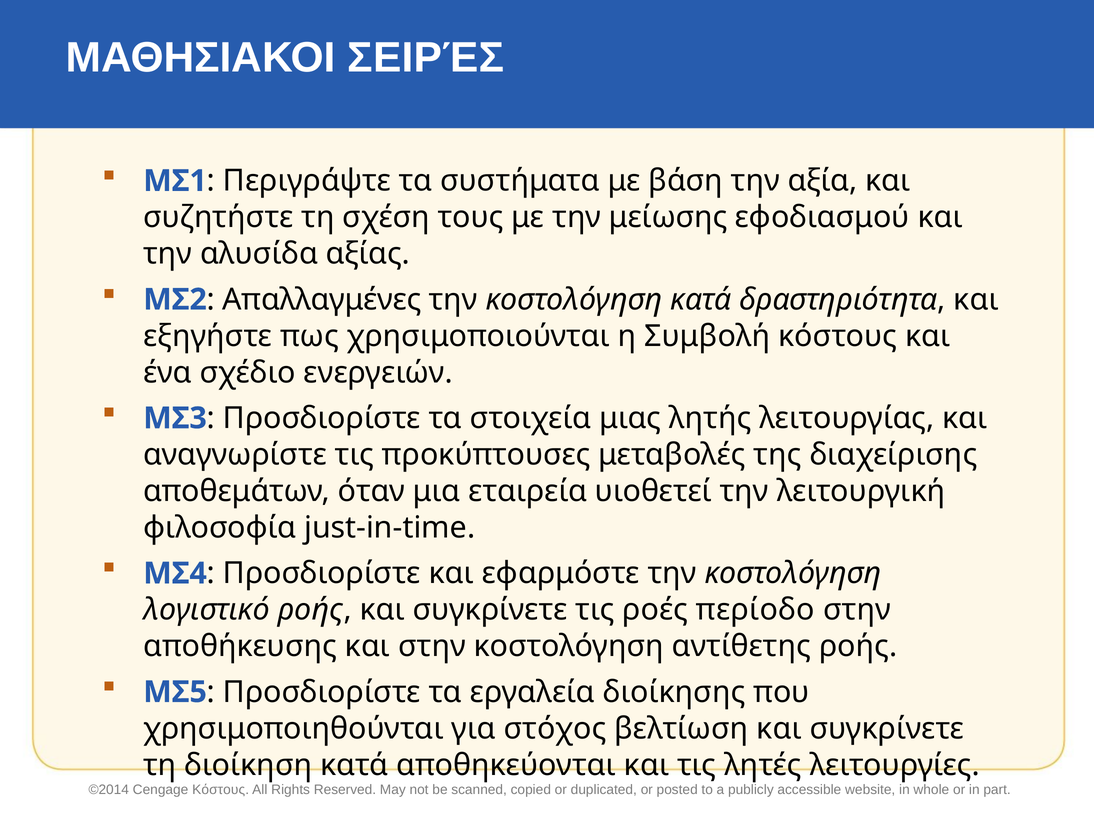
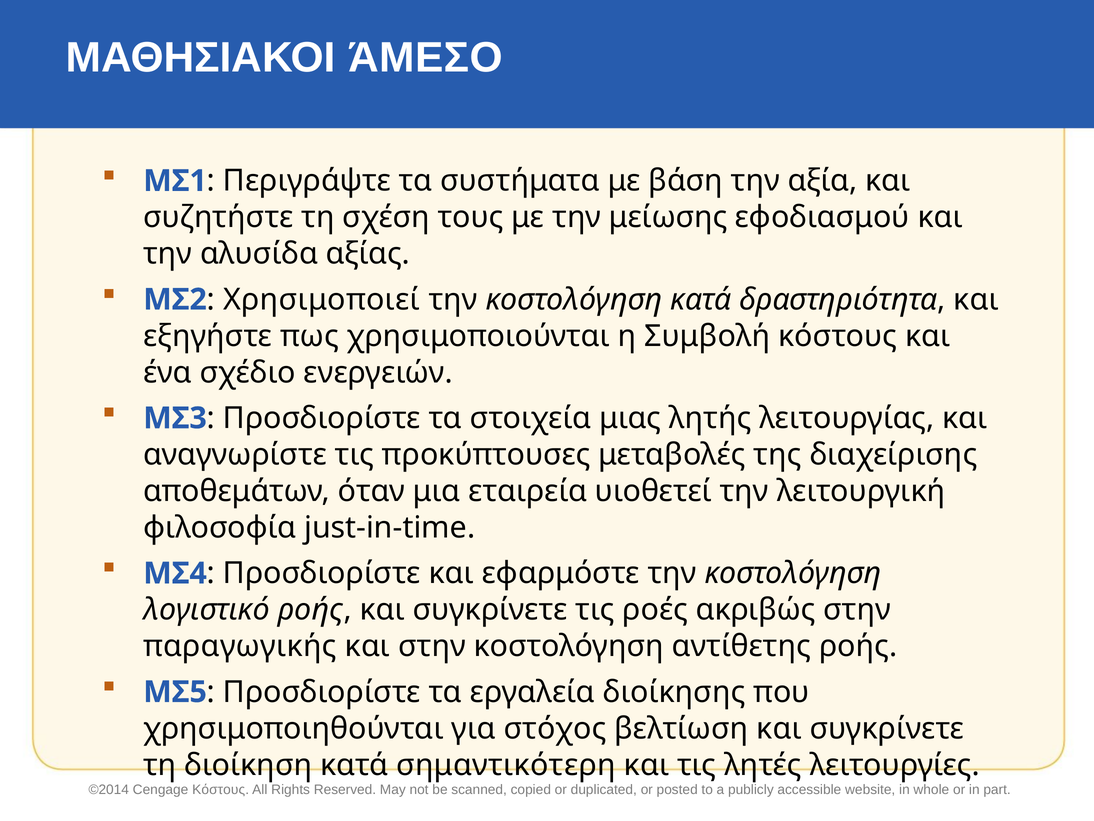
ΣΕΙΡΈΣ: ΣΕΙΡΈΣ -> ΆΜΕΣΟ (426, 58)
Απαλλαγμένες: Απαλλαγμένες -> Χρησιμοποιεί (322, 299)
περίοδο: περίοδο -> ακριβώς (756, 609)
αποθήκευσης: αποθήκευσης -> παραγωγικής (240, 646)
αποθηκεύονται: αποθηκεύονται -> σημαντικότερη (506, 765)
